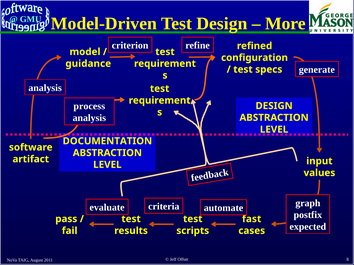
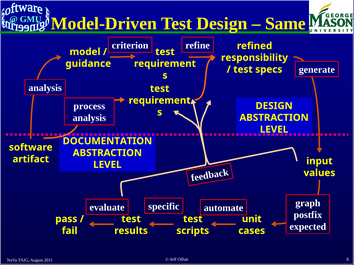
More: More -> Same (285, 24)
configuration: configuration -> responsibility (254, 58)
criteria: criteria -> specific (164, 207)
fast: fast -> unit (252, 219)
